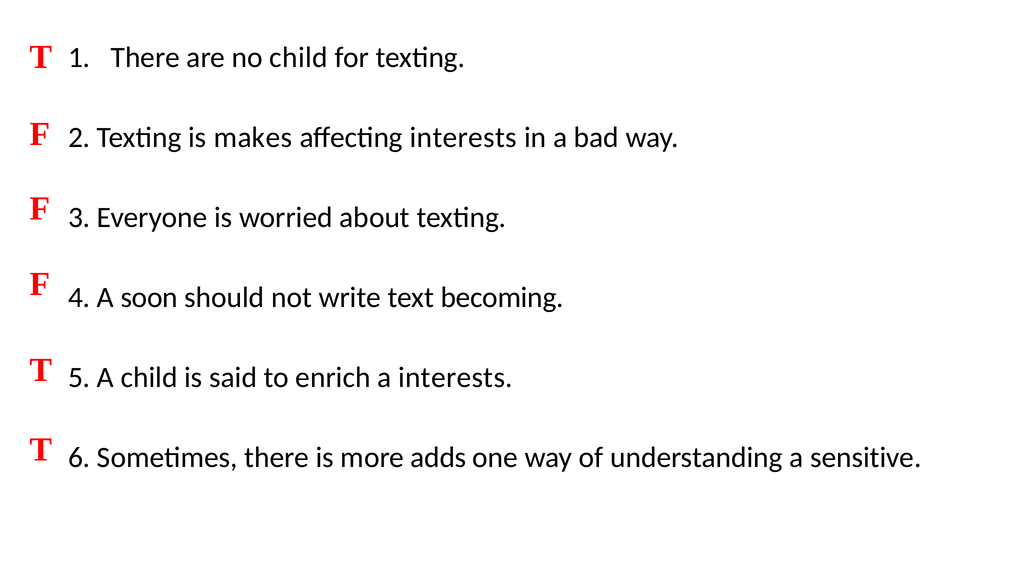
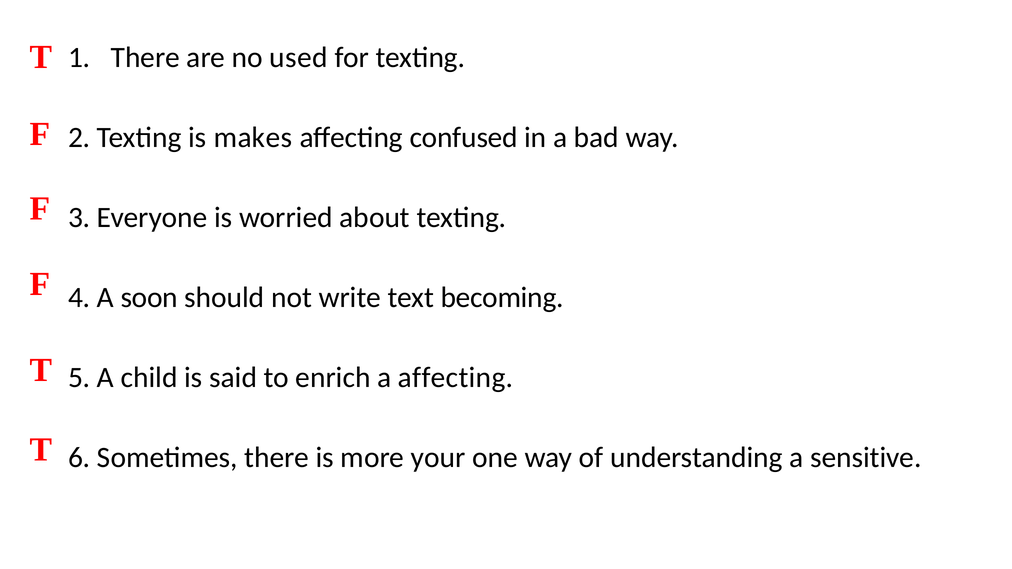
no child: child -> used (299, 57)
affecting interests: interests -> confused (464, 137)
a interests: interests -> affecting (456, 378)
adds: adds -> your (438, 458)
